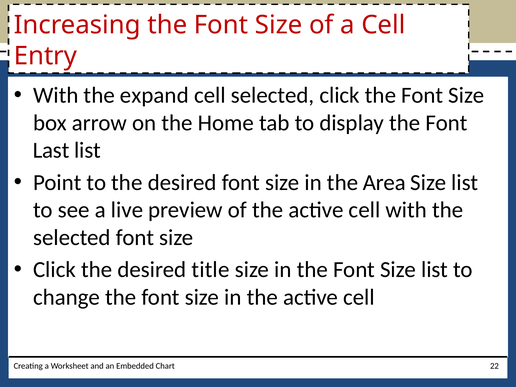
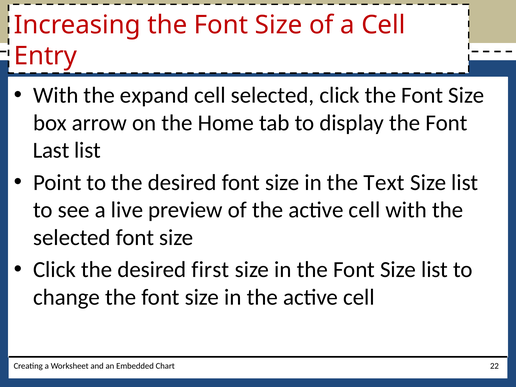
Area: Area -> Text (384, 183)
title: title -> first (210, 270)
